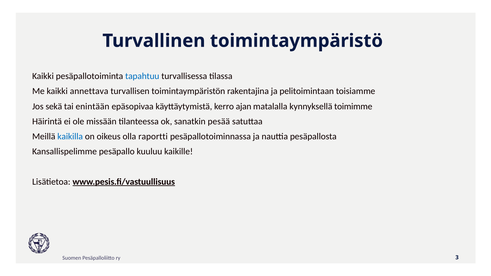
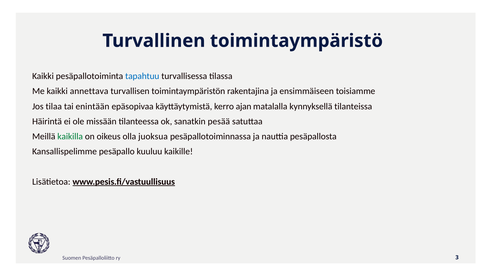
pelitoimintaan: pelitoimintaan -> ensimmäiseen (307, 91)
sekä: sekä -> tilaa (54, 106)
toimimme: toimimme -> tilanteissa (353, 106)
kaikilla colour: blue -> green (70, 137)
raportti: raportti -> juoksua (153, 137)
